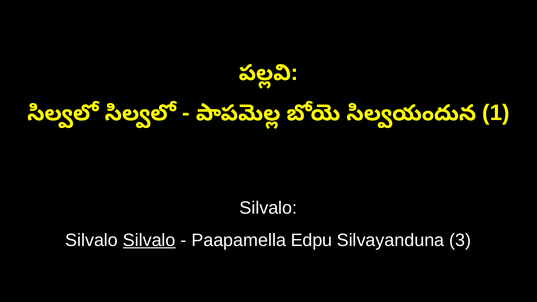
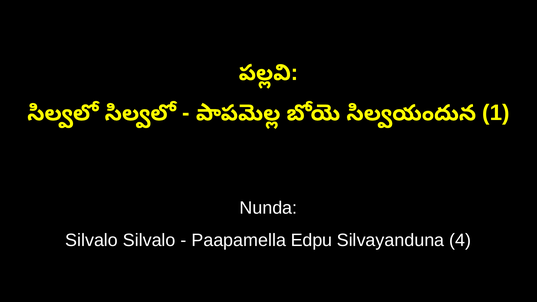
Silvalo: Silvalo -> Nunda (268, 208)
Silvalo underline: present -> none (149, 240)
3: 3 -> 4 (460, 240)
